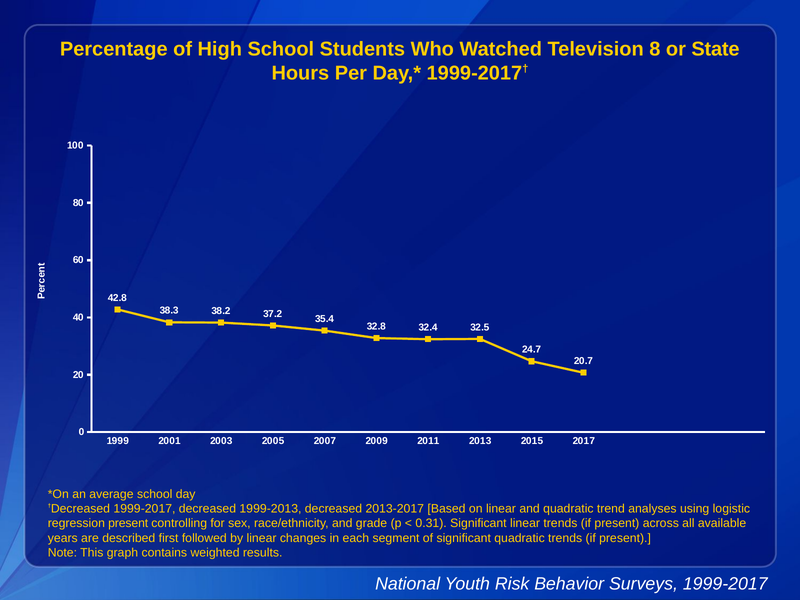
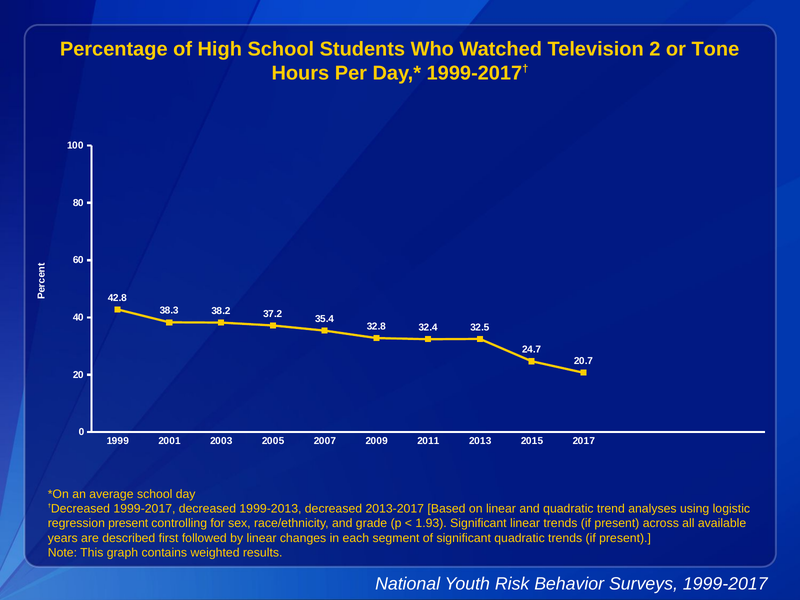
8: 8 -> 2 (655, 49)
State: State -> Tone (715, 49)
0.31: 0.31 -> 1.93 (431, 523)
